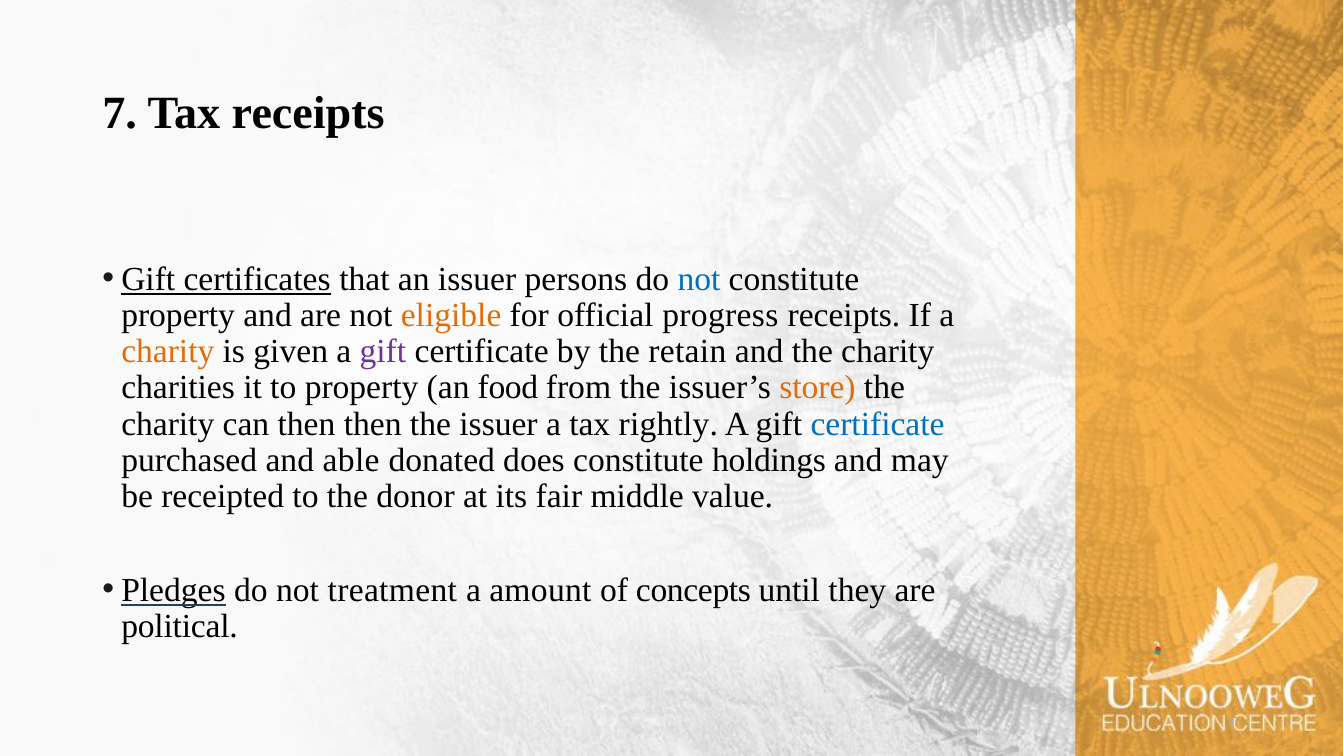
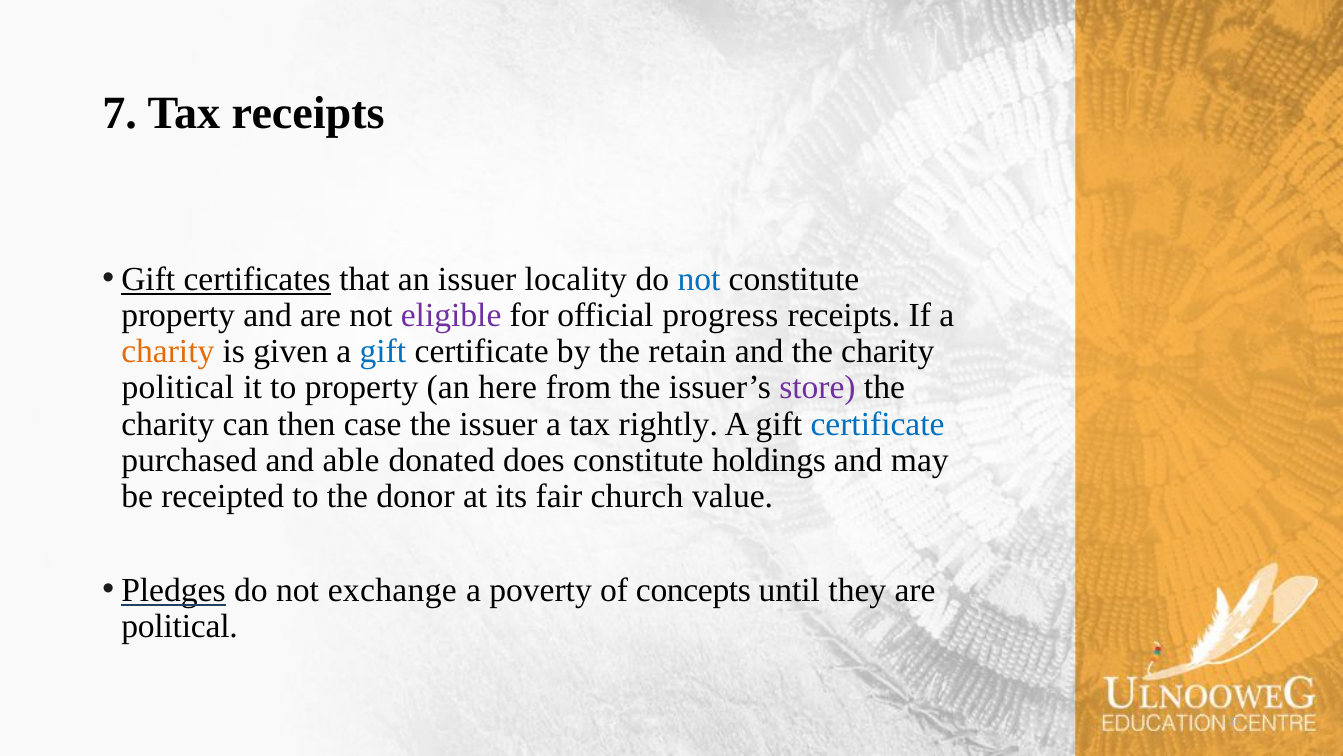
persons: persons -> locality (576, 279)
eligible colour: orange -> purple (451, 315)
gift colour: purple -> blue (383, 351)
charities: charities -> political (178, 388)
food: food -> here (508, 388)
store colour: orange -> purple (817, 388)
then then: then -> case (373, 424)
middle: middle -> church (637, 496)
treatment: treatment -> exchange (392, 590)
amount: amount -> poverty (541, 590)
